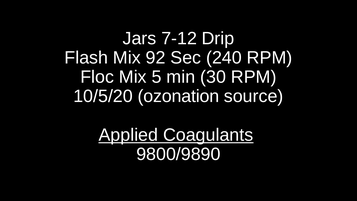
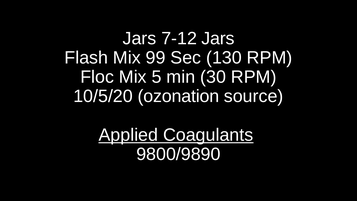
7-12 Drip: Drip -> Jars (218, 38)
92: 92 -> 99 (156, 58)
240: 240 -> 130 (224, 58)
